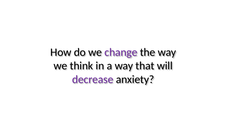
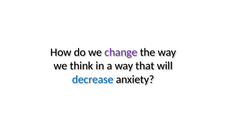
decrease colour: purple -> blue (93, 79)
